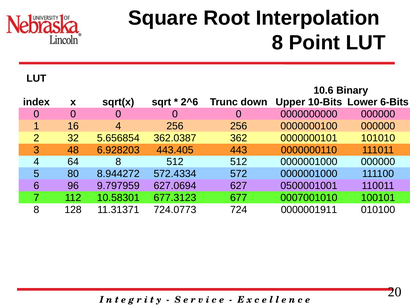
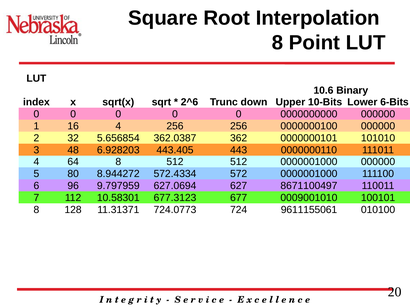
0500001001: 0500001001 -> 8671100497 (309, 185)
0007001010: 0007001010 -> 0009001010 (309, 197)
0000001911: 0000001911 -> 9611155061 (309, 209)
